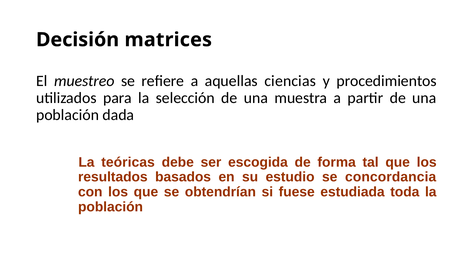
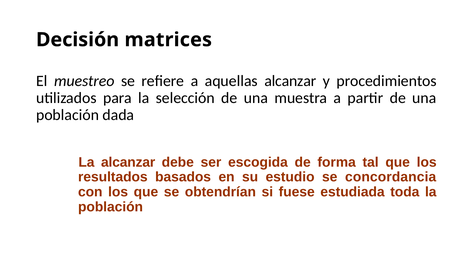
aquellas ciencias: ciencias -> alcanzar (290, 81)
La teóricas: teóricas -> alcanzar (128, 162)
